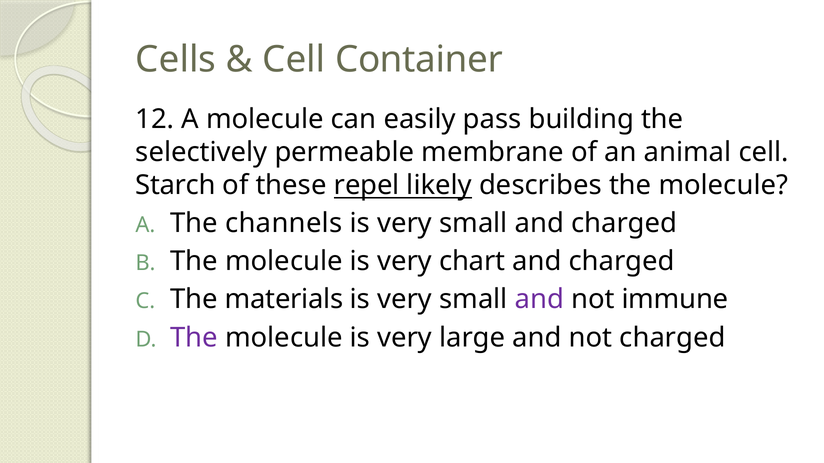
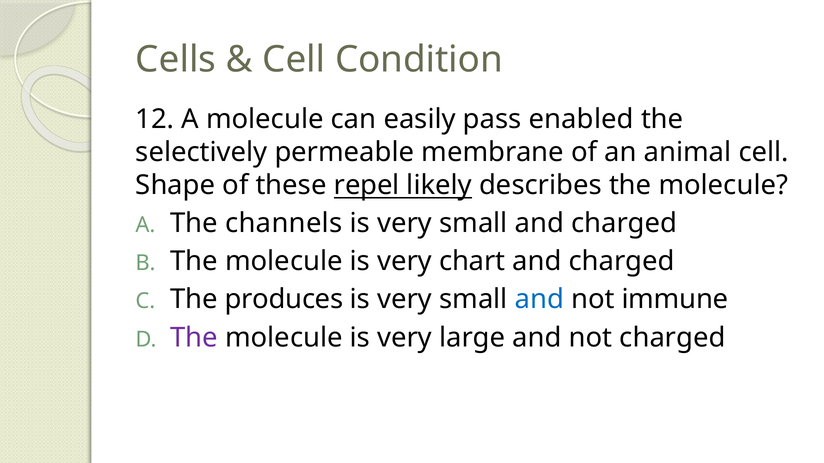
Container: Container -> Condition (419, 60)
building: building -> enabled (581, 119)
Starch: Starch -> Shape (175, 185)
materials: materials -> produces (284, 300)
and colour: purple -> blue (539, 300)
